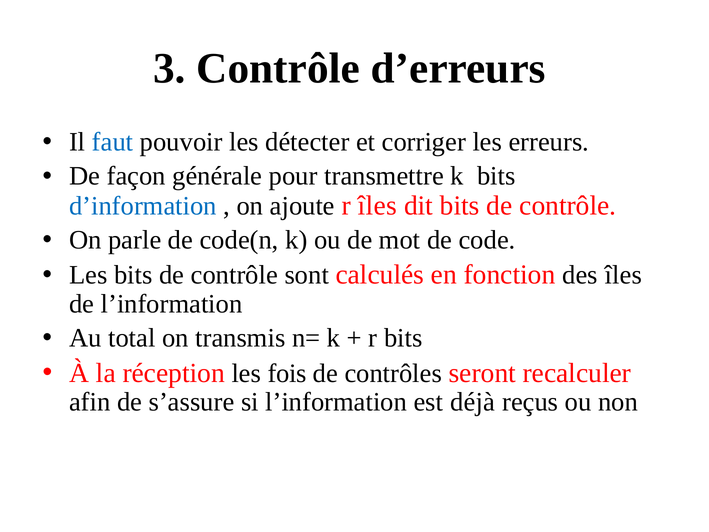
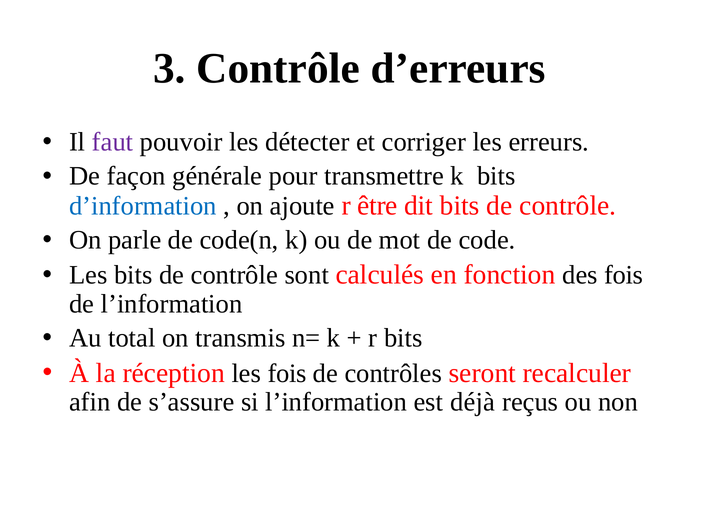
faut colour: blue -> purple (113, 142)
r îles: îles -> être (377, 205)
des îles: îles -> fois (624, 275)
